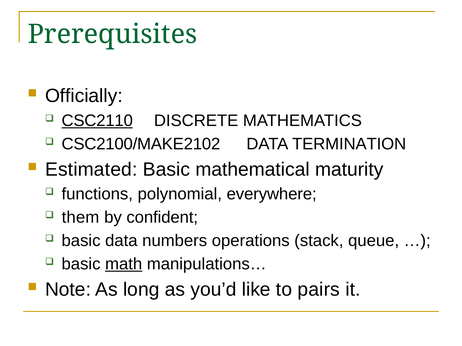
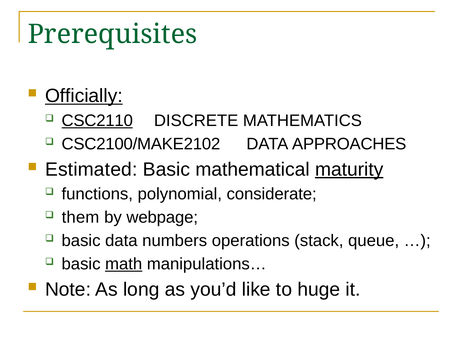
Officially underline: none -> present (84, 96)
TERMINATION: TERMINATION -> APPROACHES (349, 144)
maturity underline: none -> present (349, 170)
everywhere: everywhere -> considerate (272, 194)
confident: confident -> webpage (162, 218)
pairs: pairs -> huge (319, 290)
